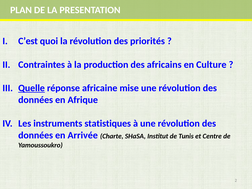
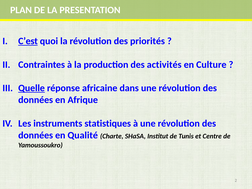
C’est underline: none -> present (28, 41)
africains: africains -> activités (164, 65)
mise: mise -> dans (129, 88)
Arrivée: Arrivée -> Qualité (83, 135)
